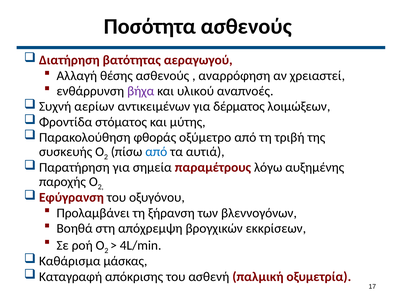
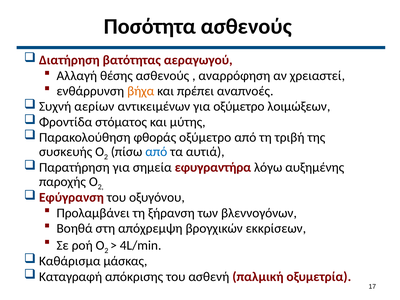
βήχα colour: purple -> orange (141, 91)
υλικού: υλικού -> πρέπει (196, 91)
για δέρματος: δέρματος -> οξύμετρο (239, 107)
παραμέτρους: παραμέτρους -> εφυγραντήρα (213, 168)
